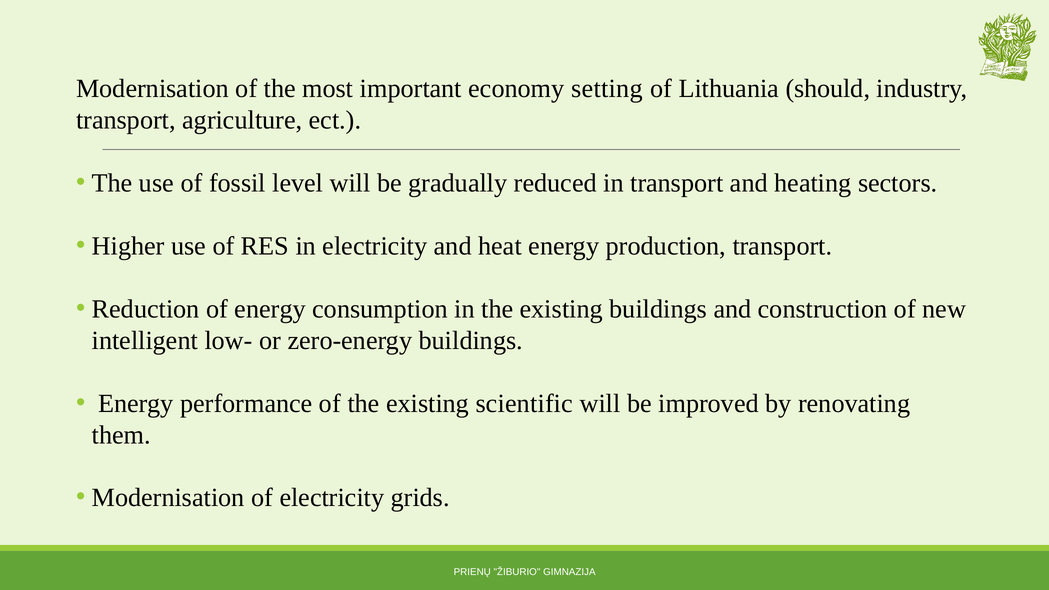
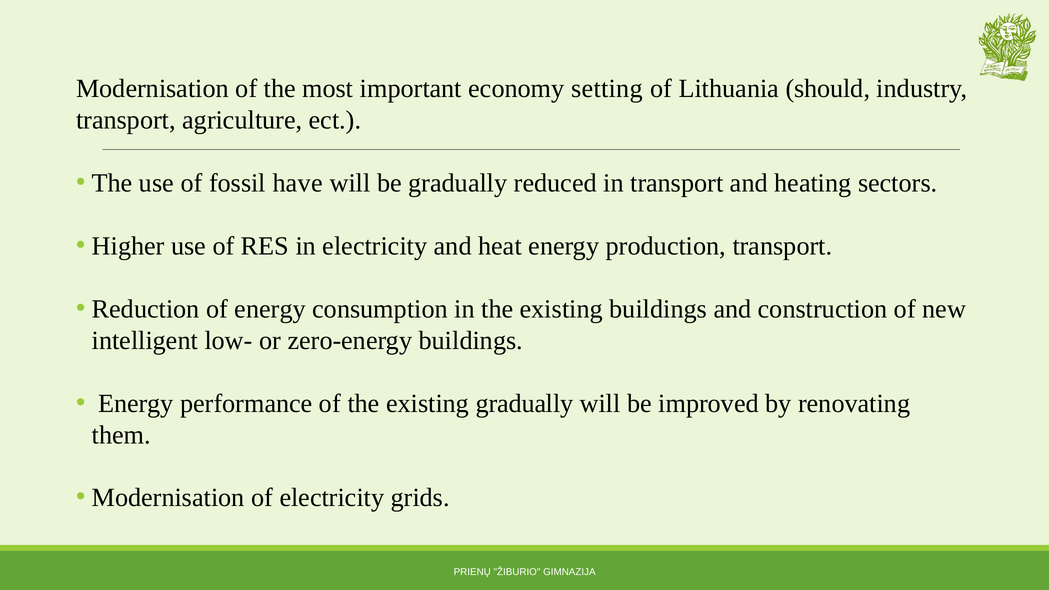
level: level -> have (298, 183)
existing scientific: scientific -> gradually (524, 403)
